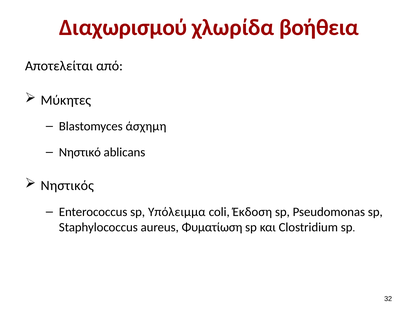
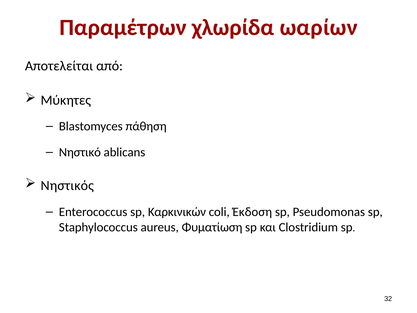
Διαχωρισμού: Διαχωρισμού -> Παραμέτρων (123, 28)
βοήθεια: βοήθεια -> ωαρίων (319, 28)
άσχημη: άσχημη -> πάθηση (146, 126)
Υπόλειμμα: Υπόλειμμα -> Καρκινικών (177, 212)
